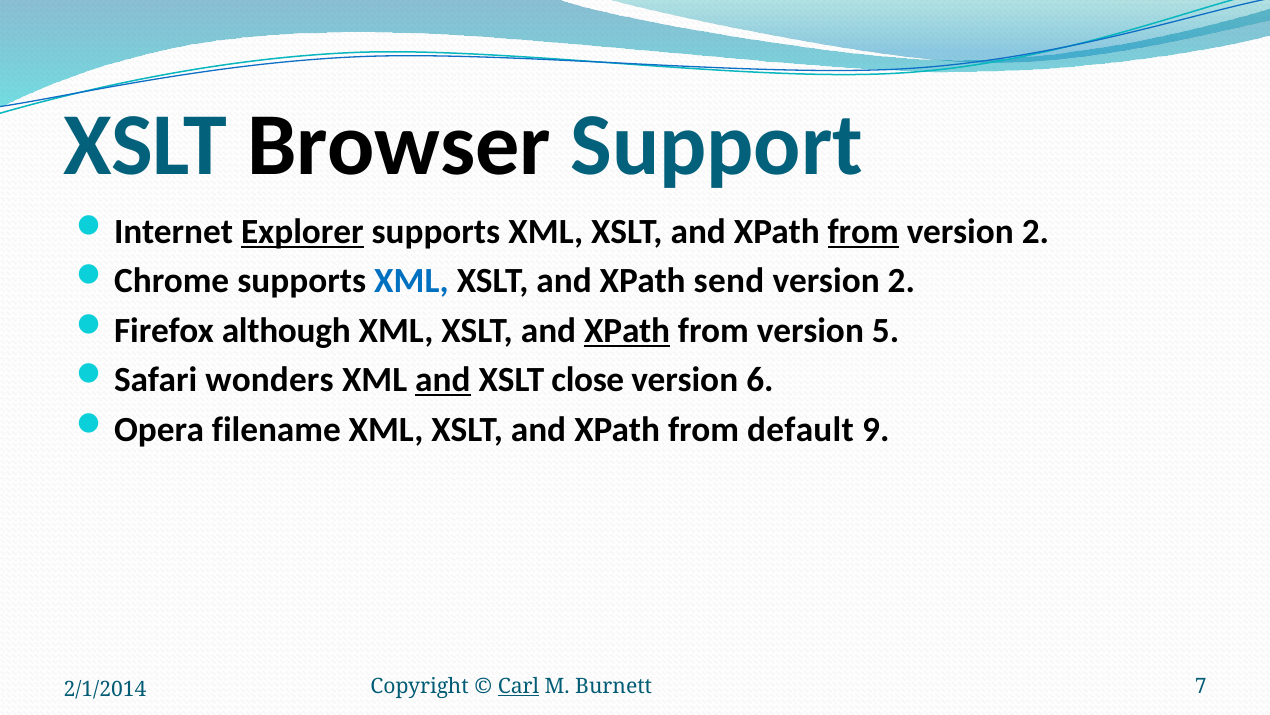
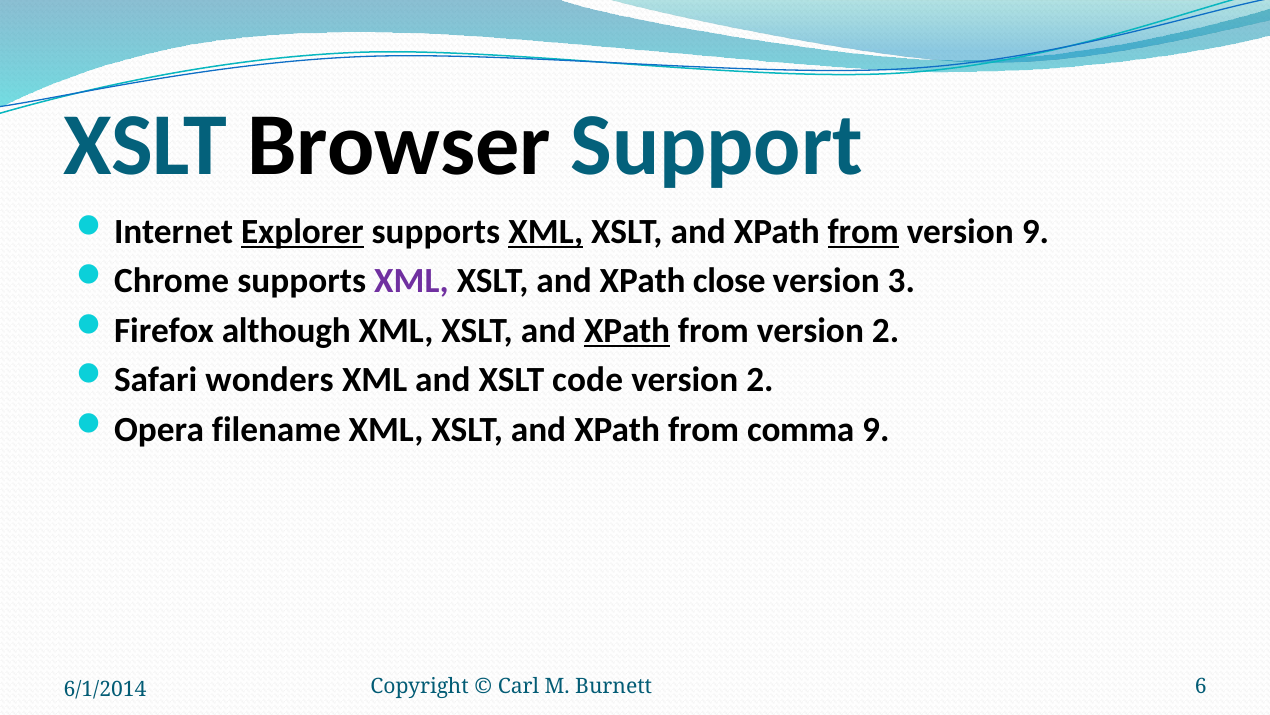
XML underline: none -> present (546, 232)
2: 2 -> 9 (1035, 232)
XML colour: blue -> purple (411, 281)
send: send -> close (729, 281)
2: 2 -> 3 (901, 281)
from version 5: 5 -> 2 (886, 330)
and underline: present -> none (443, 380)
close: close -> code (588, 380)
6: 6 -> 2 (760, 380)
default: default -> comma (801, 429)
Carl underline: present -> none (518, 685)
7: 7 -> 6 (1201, 685)
2/1/2014: 2/1/2014 -> 6/1/2014 (105, 689)
